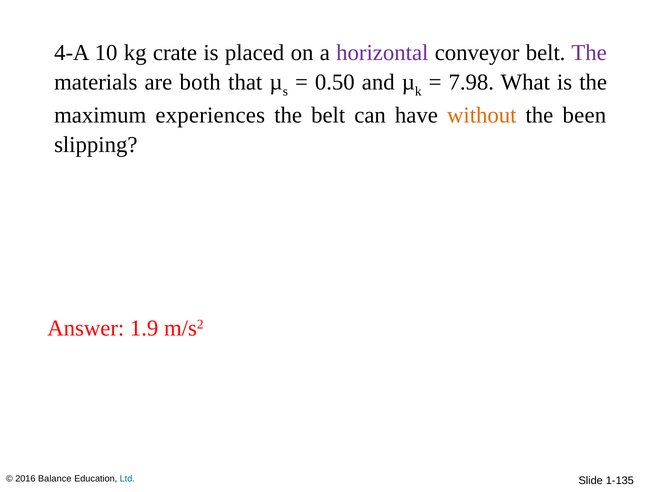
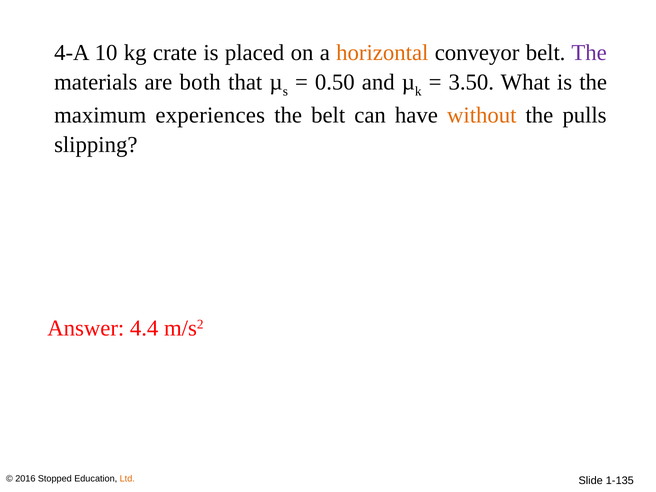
horizontal colour: purple -> orange (382, 53)
7.98: 7.98 -> 3.50 (471, 82)
been: been -> pulls (585, 115)
1.9: 1.9 -> 4.4 (144, 328)
Balance: Balance -> Stopped (55, 479)
Ltd colour: blue -> orange (127, 479)
